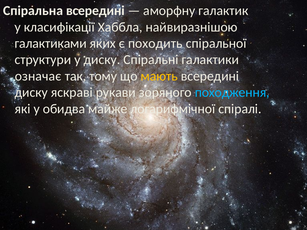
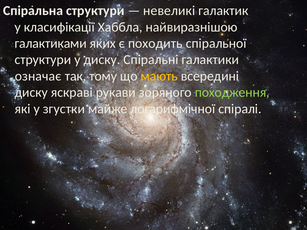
Спіральна всередині: всередині -> структури (95, 11)
аморфну: аморфну -> невеликі (169, 11)
походження colour: light blue -> light green (232, 93)
обидва: обидва -> згустки (64, 109)
